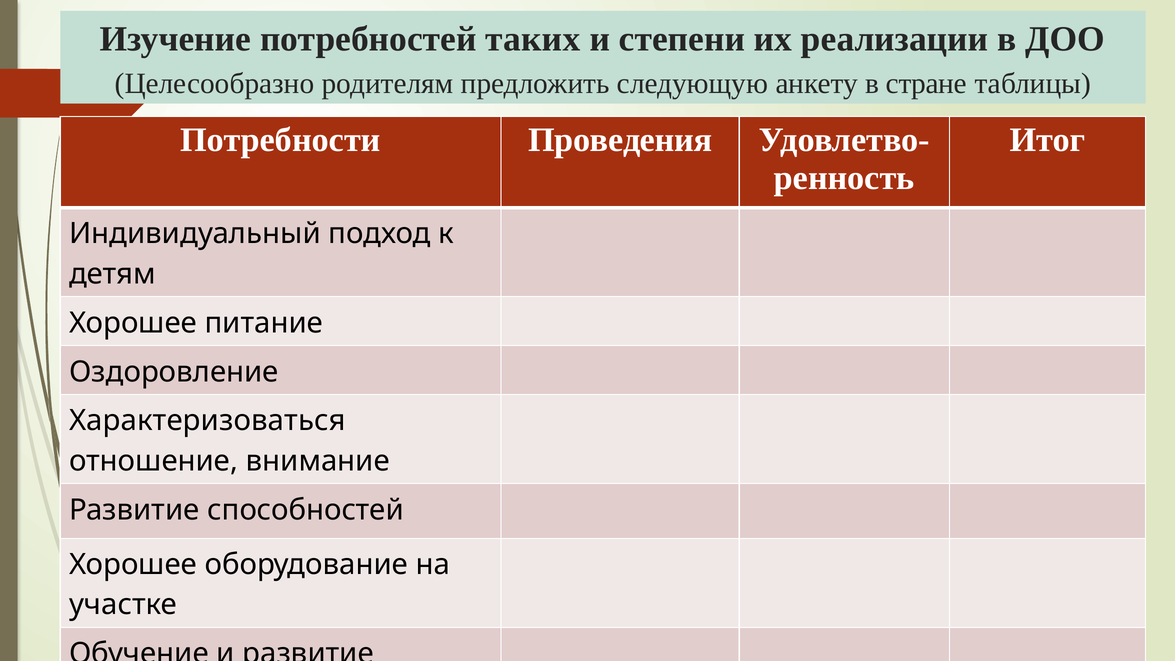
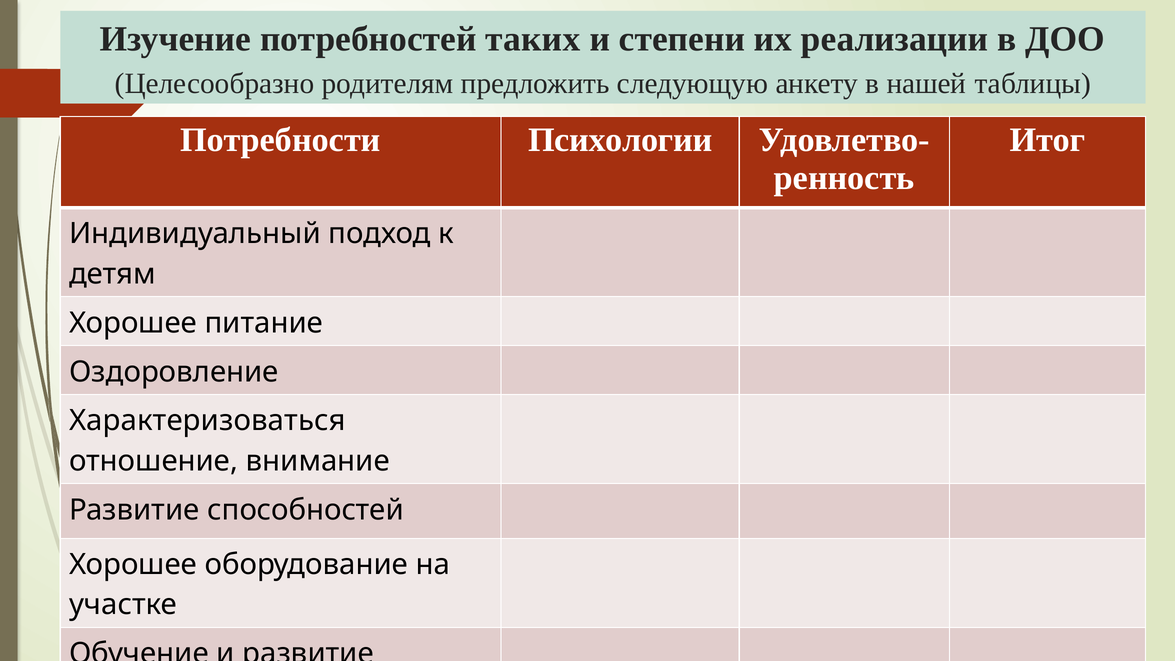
стране: стране -> нашей (926, 84)
Проведения: Проведения -> Психологии (620, 140)
